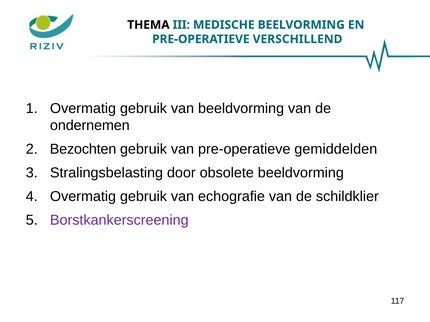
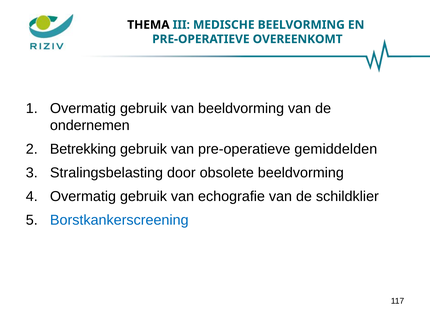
VERSCHILLEND: VERSCHILLEND -> OVEREENKOMT (298, 39)
Bezochten: Bezochten -> Betrekking (83, 149)
Borstkankerscreening colour: purple -> blue (119, 220)
